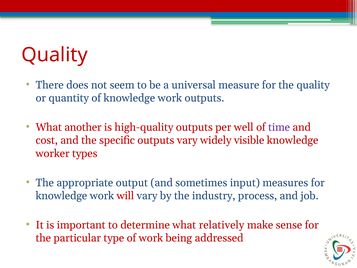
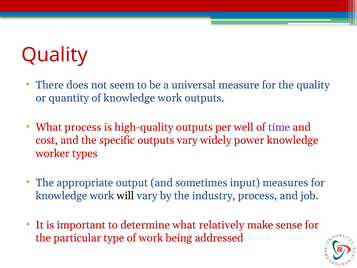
What another: another -> process (83, 127)
visible: visible -> power (249, 140)
will colour: red -> black (125, 196)
